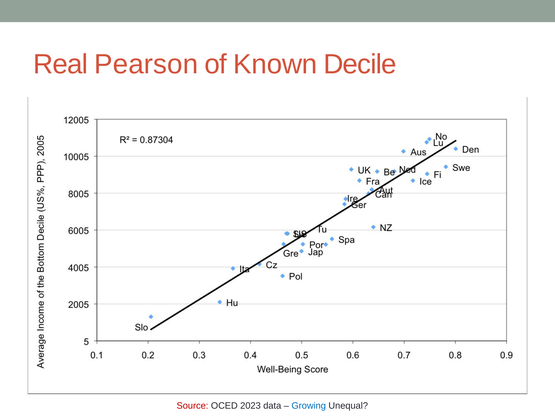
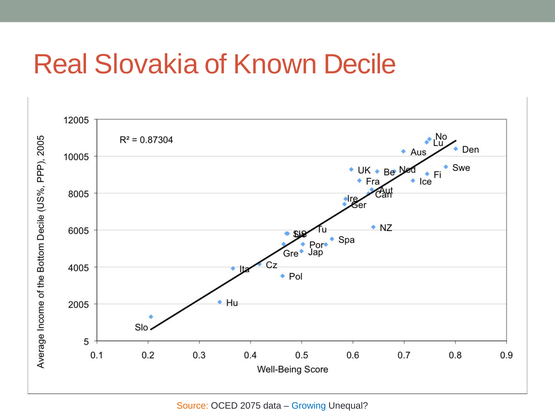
Pearson: Pearson -> Slovakia (146, 64)
Source colour: red -> orange (193, 405)
2023: 2023 -> 2075 (250, 405)
